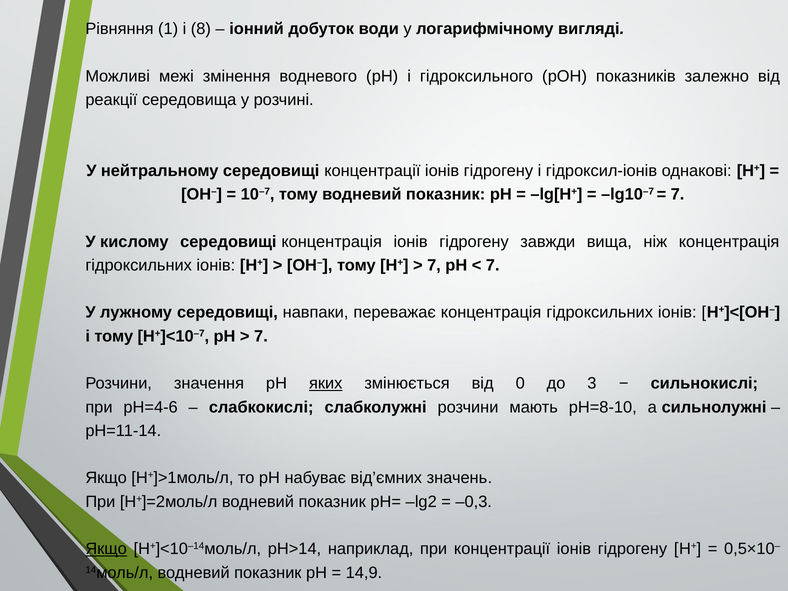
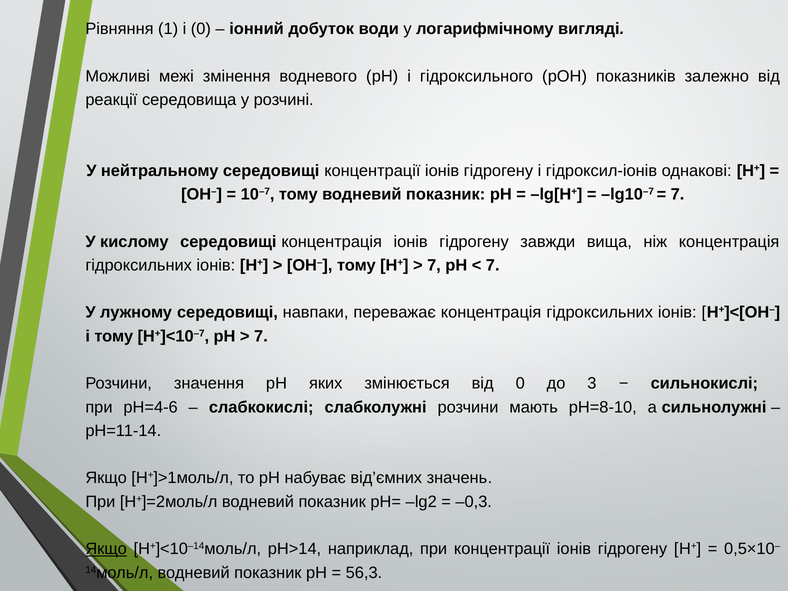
і 8: 8 -> 0 (201, 29)
яких underline: present -> none (326, 383)
14,9: 14,9 -> 56,3 (364, 573)
